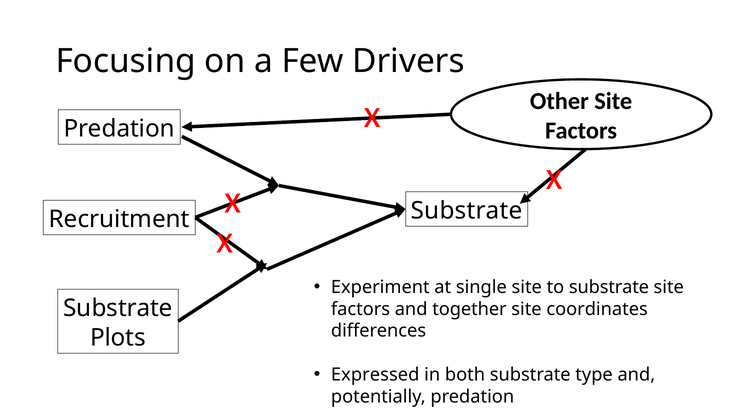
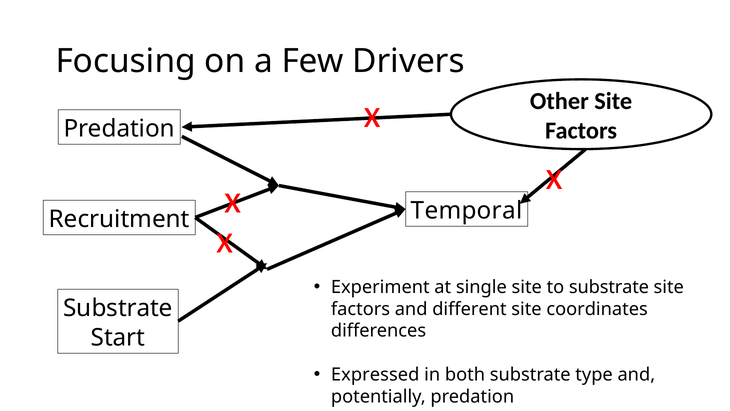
Substrate: Substrate -> Temporal (467, 211)
together: together -> different (469, 309)
Plots: Plots -> Start (118, 337)
